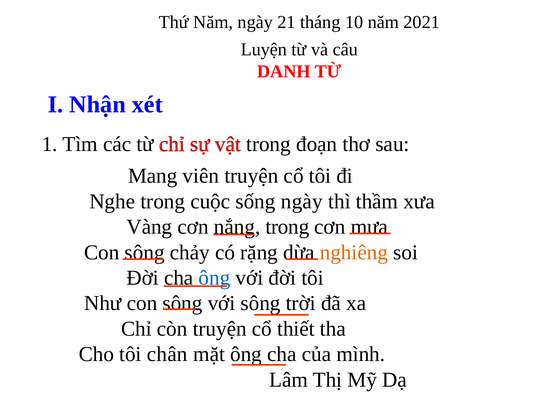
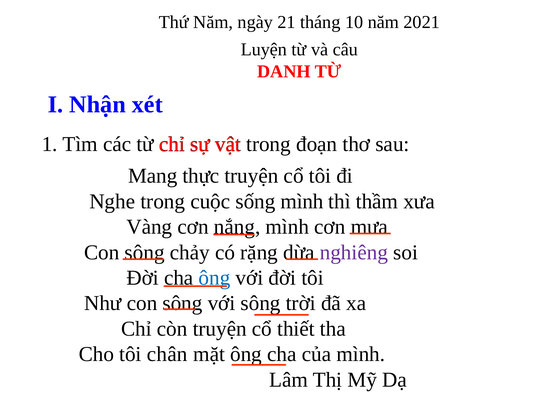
viên: viên -> thực (201, 176)
sống ngày: ngày -> mình (302, 201)
nắng trong: trong -> mình (287, 227)
nghiêng colour: orange -> purple (354, 252)
